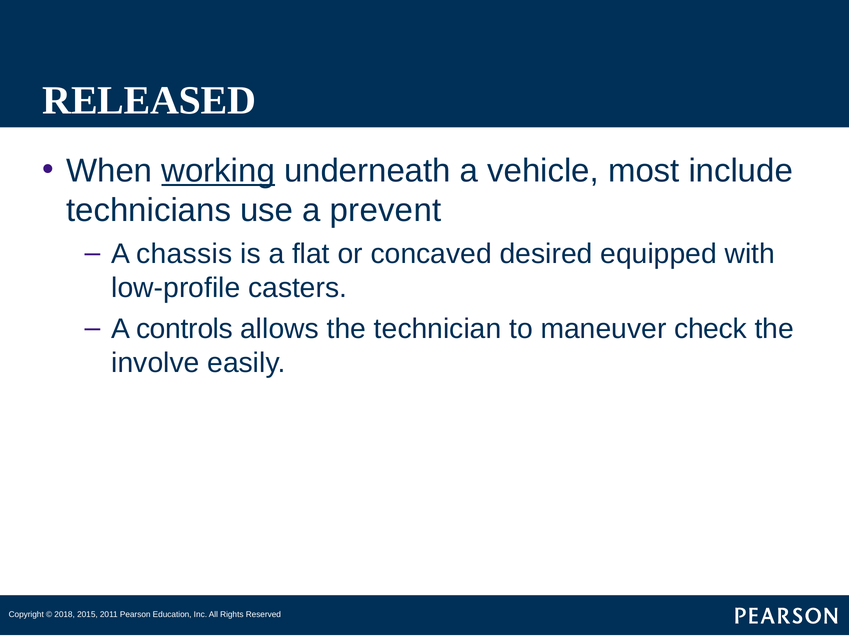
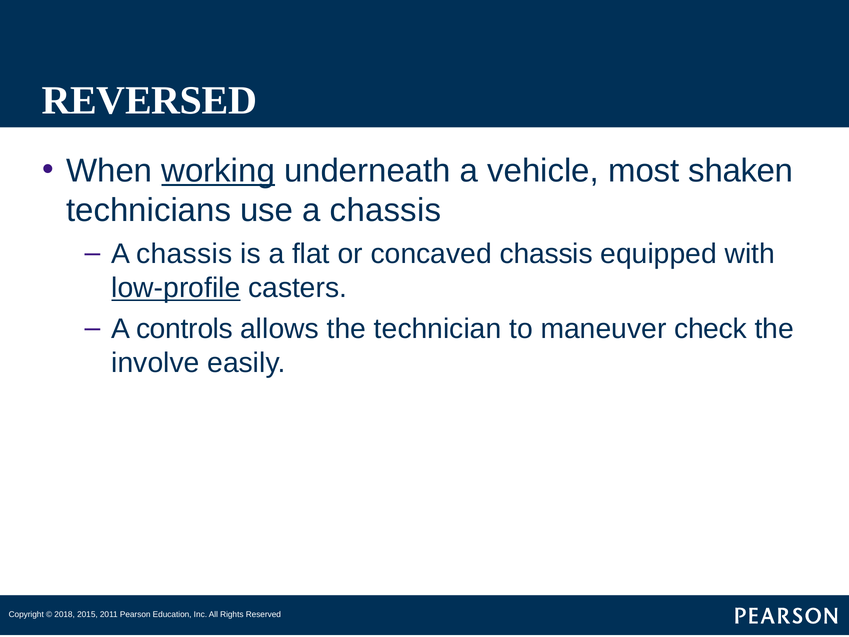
RELEASED: RELEASED -> REVERSED (149, 101)
include: include -> shaken (741, 171)
use a prevent: prevent -> chassis (386, 210)
concaved desired: desired -> chassis (546, 254)
low-profile underline: none -> present (176, 288)
